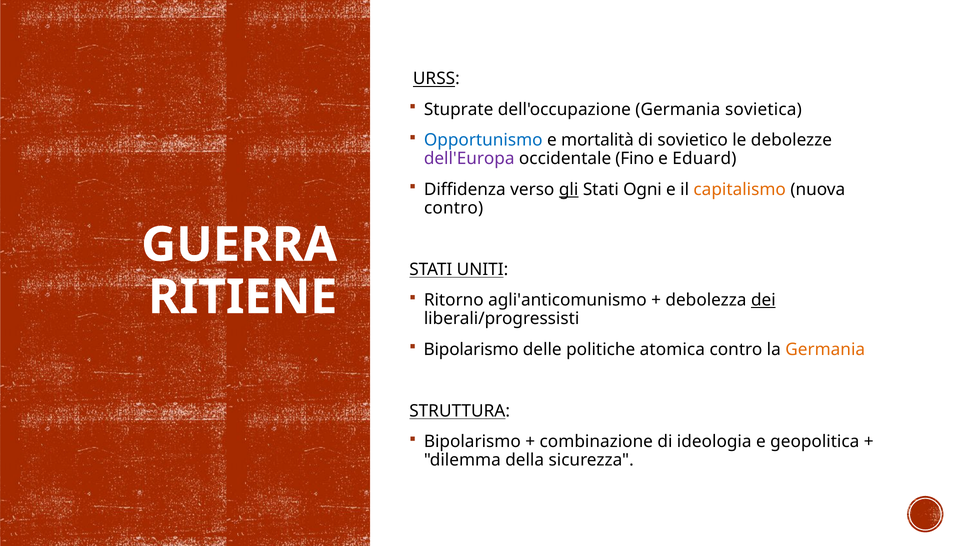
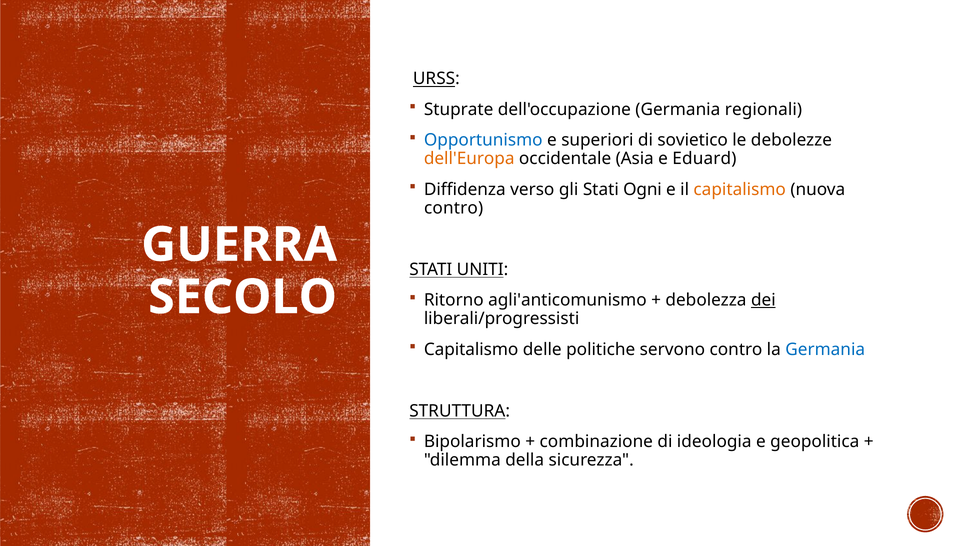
sovietica: sovietica -> regionali (763, 109)
mortalità: mortalità -> superiori (597, 140)
dell'Europa colour: purple -> orange (469, 159)
Fino: Fino -> Asia (635, 159)
gli underline: present -> none (569, 189)
RITIENE: RITIENE -> SECOLO (243, 297)
Bipolarismo: Bipolarismo -> Capitalismo (471, 349)
atomica: atomica -> servono (672, 349)
Germania colour: orange -> blue (825, 349)
